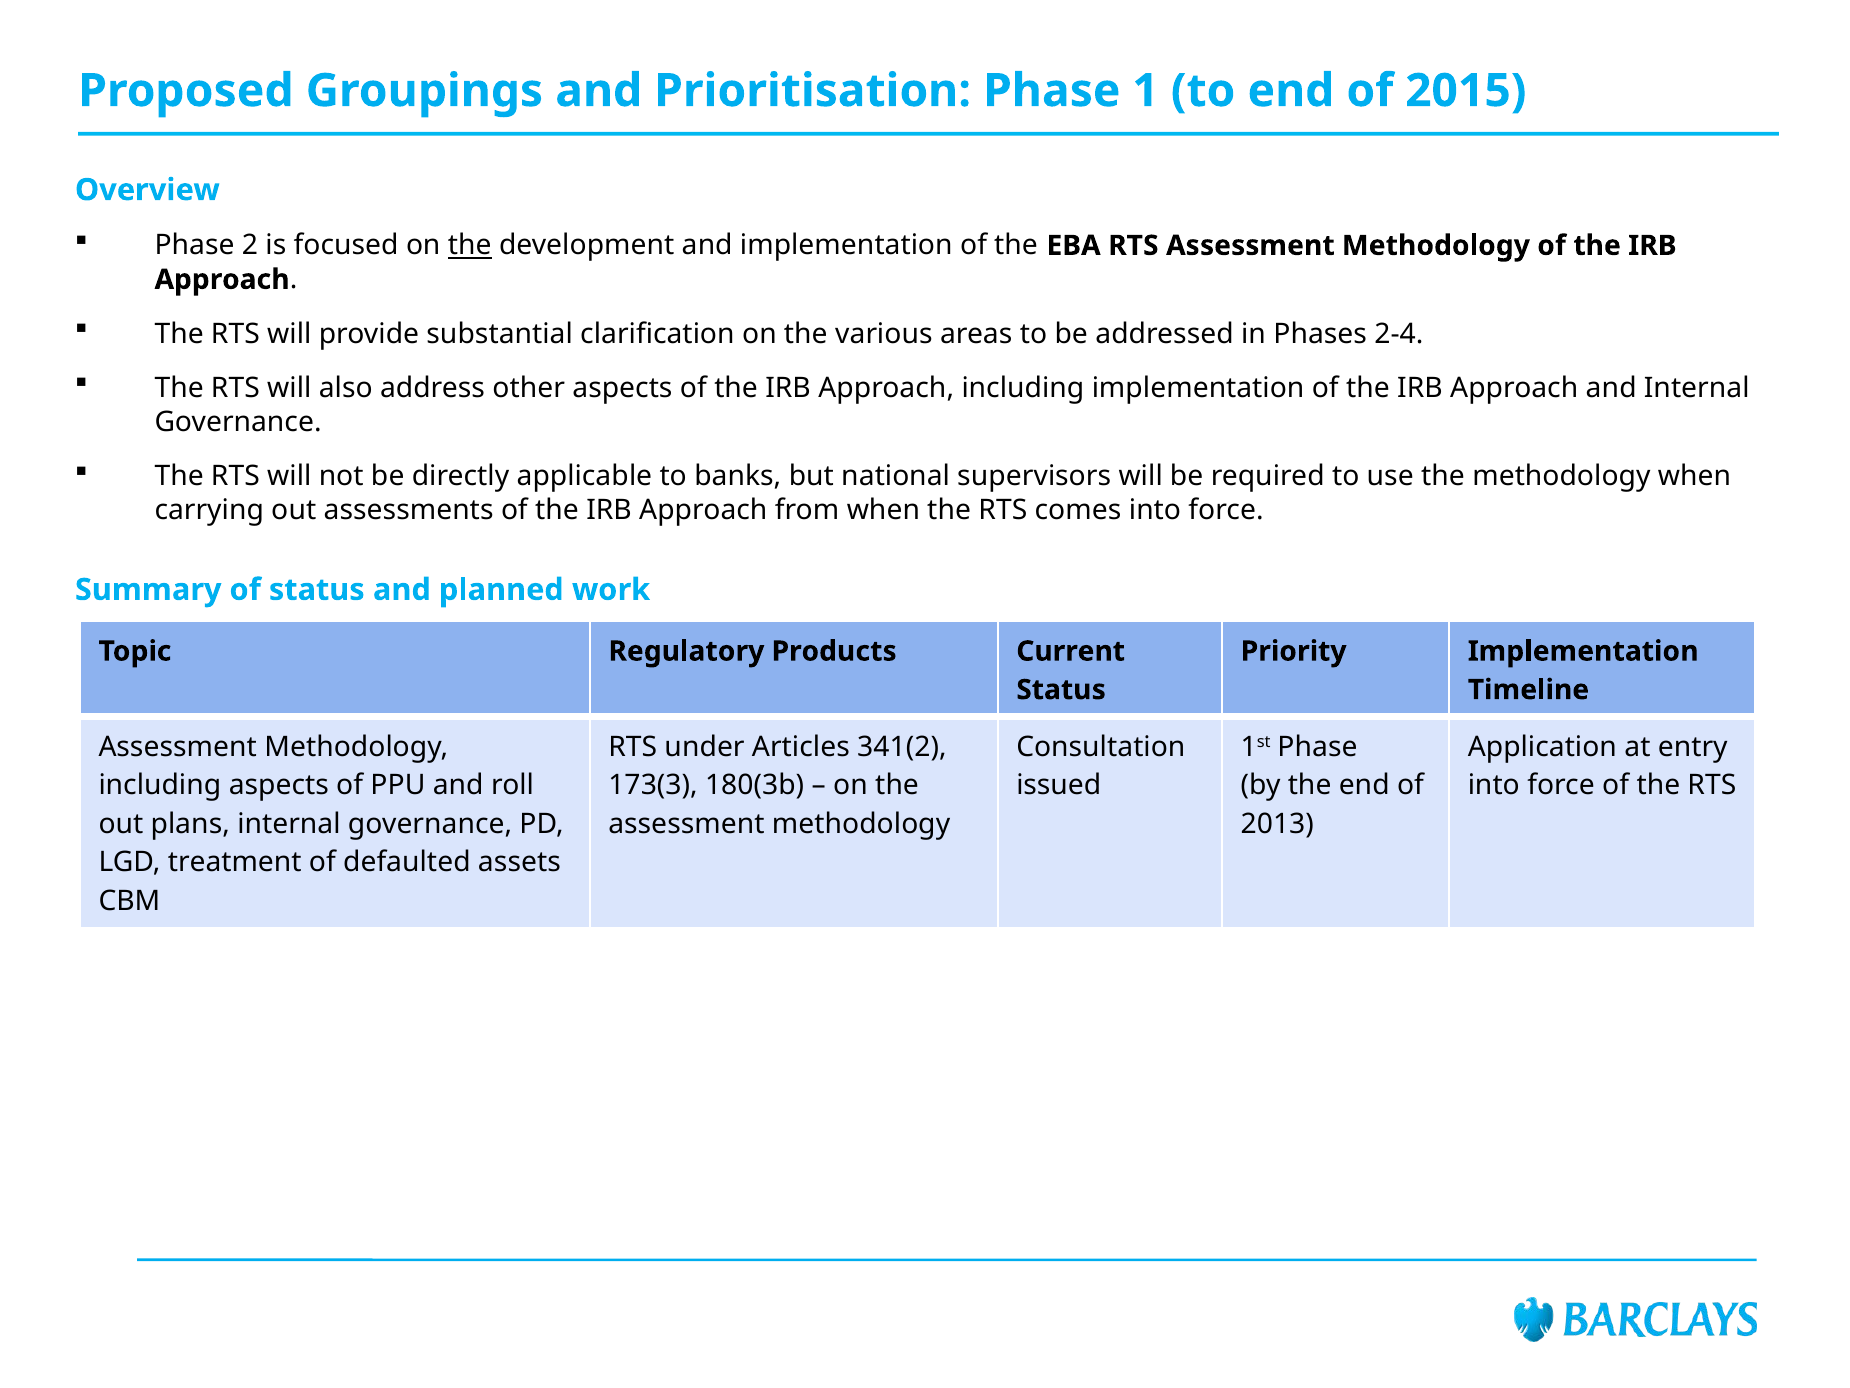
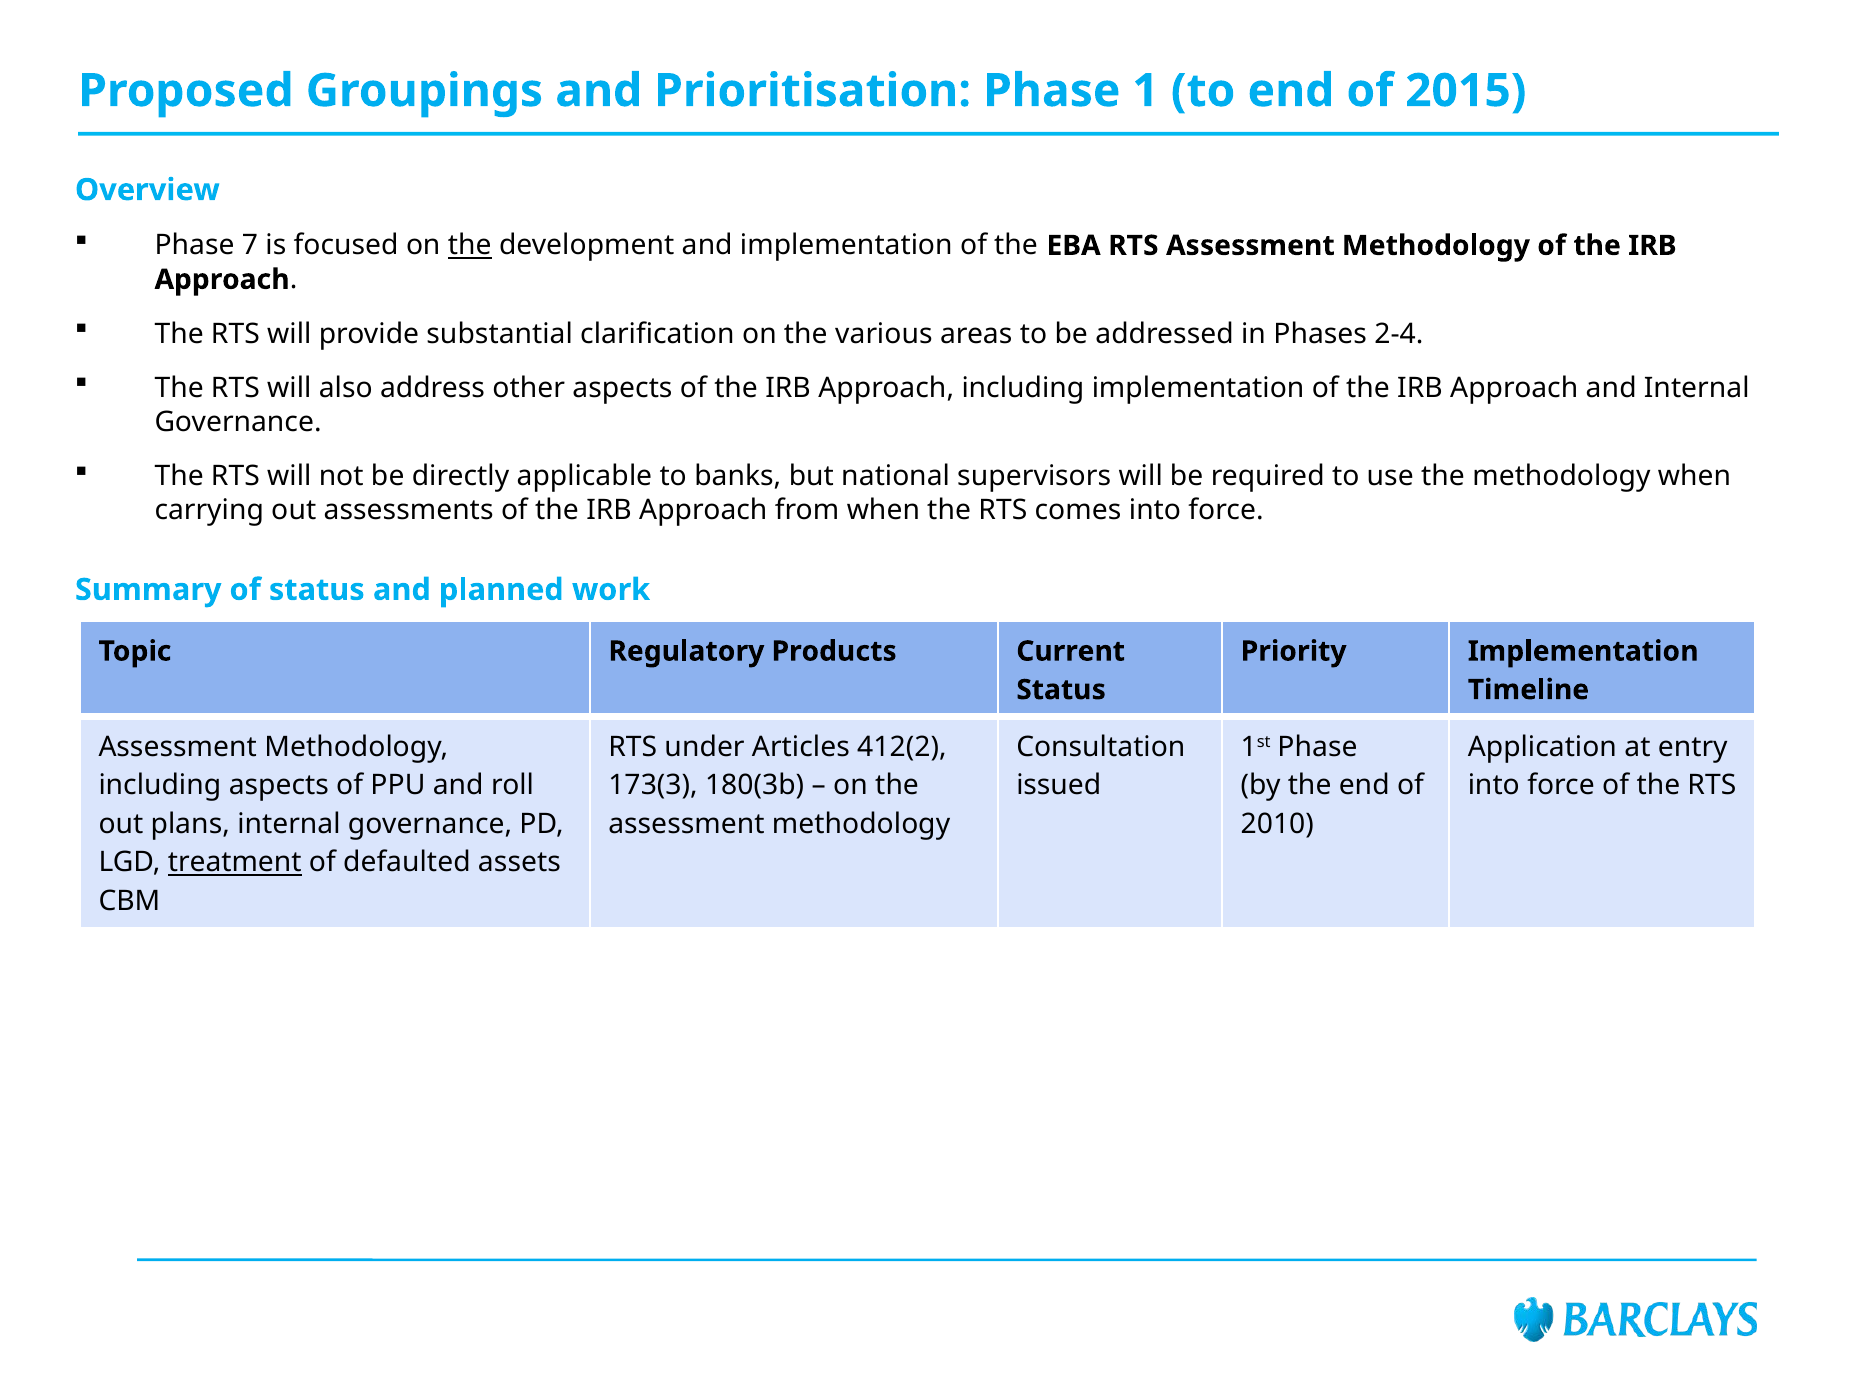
2: 2 -> 7 (250, 246)
341(2: 341(2 -> 412(2 (902, 747)
2013: 2013 -> 2010 (1277, 824)
treatment underline: none -> present (235, 862)
